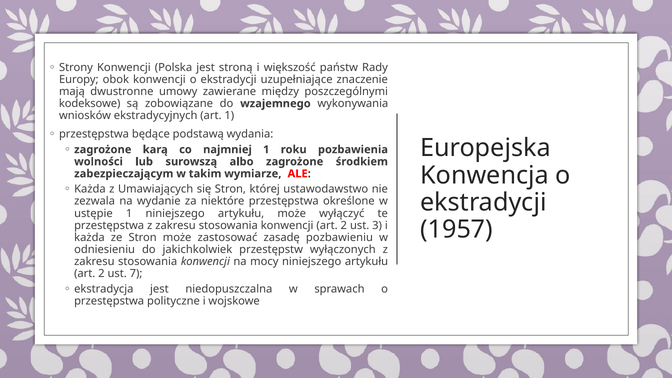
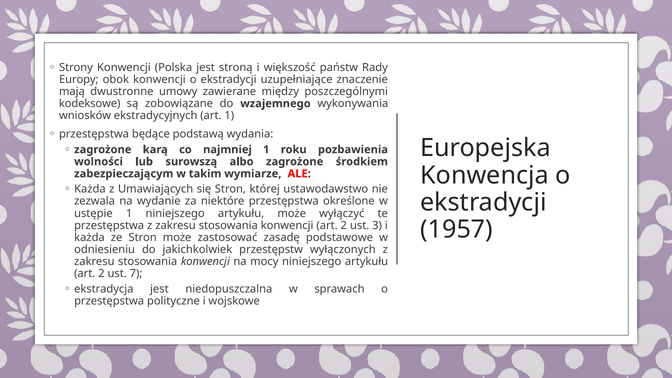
pozbawieniu: pozbawieniu -> podstawowe (339, 237)
